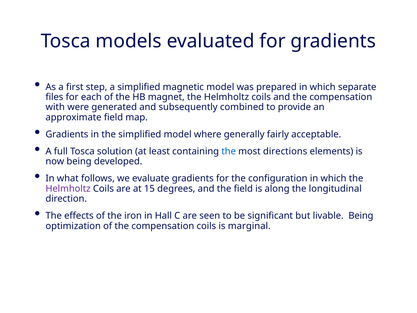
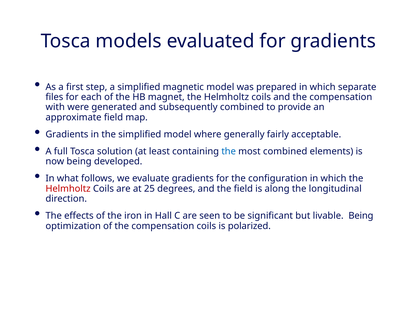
most directions: directions -> combined (285, 151)
Helmholtz colour: purple -> red (68, 189)
15: 15 -> 25 (149, 189)
marginal: marginal -> polarized (249, 226)
